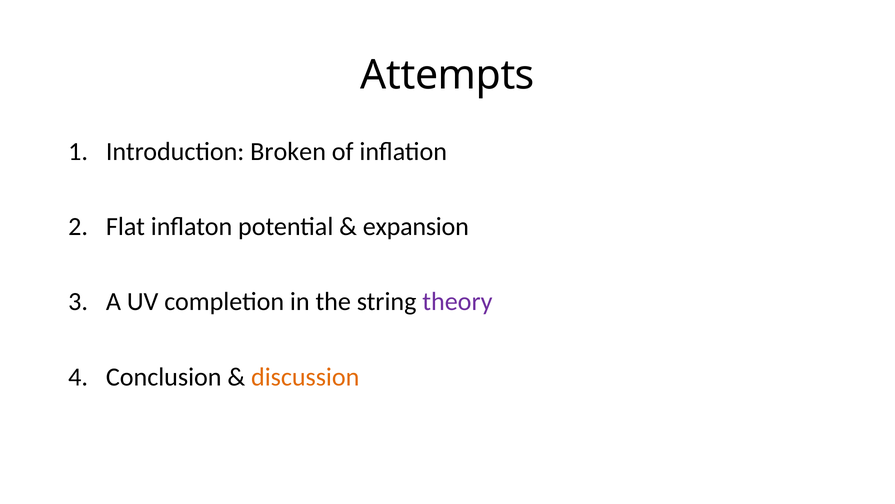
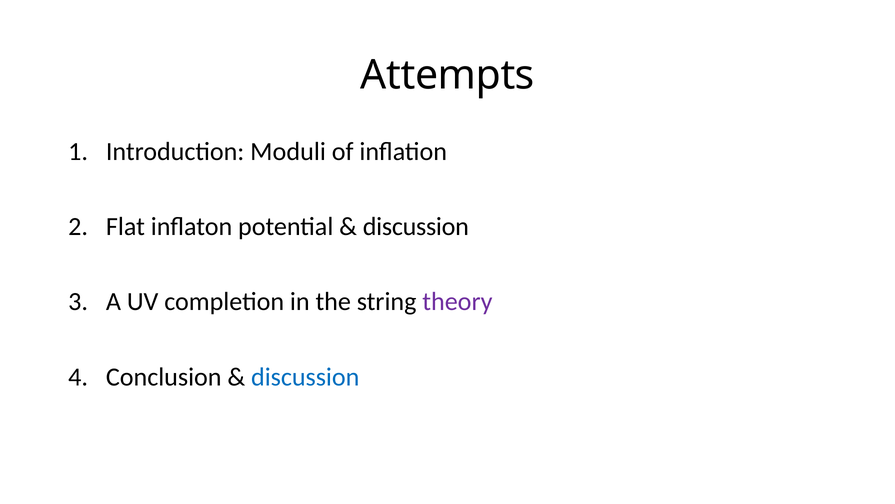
Broken: Broken -> Moduli (288, 151)
expansion: expansion -> discussion (416, 226)
discussion colour: orange -> blue (305, 376)
